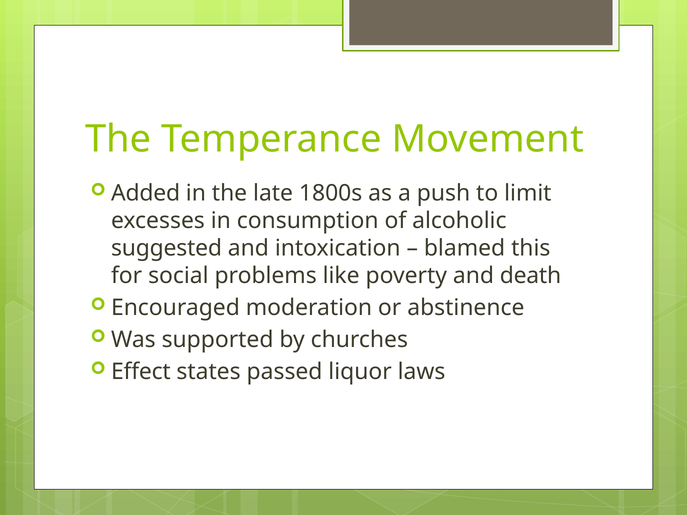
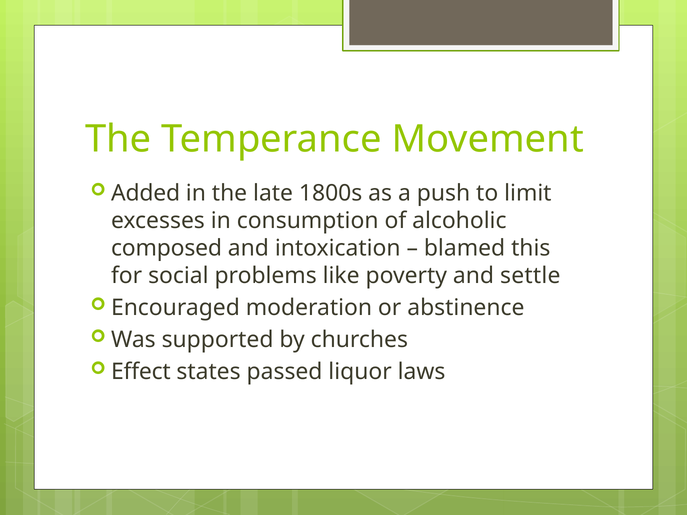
suggested: suggested -> composed (167, 248)
death: death -> settle (530, 276)
